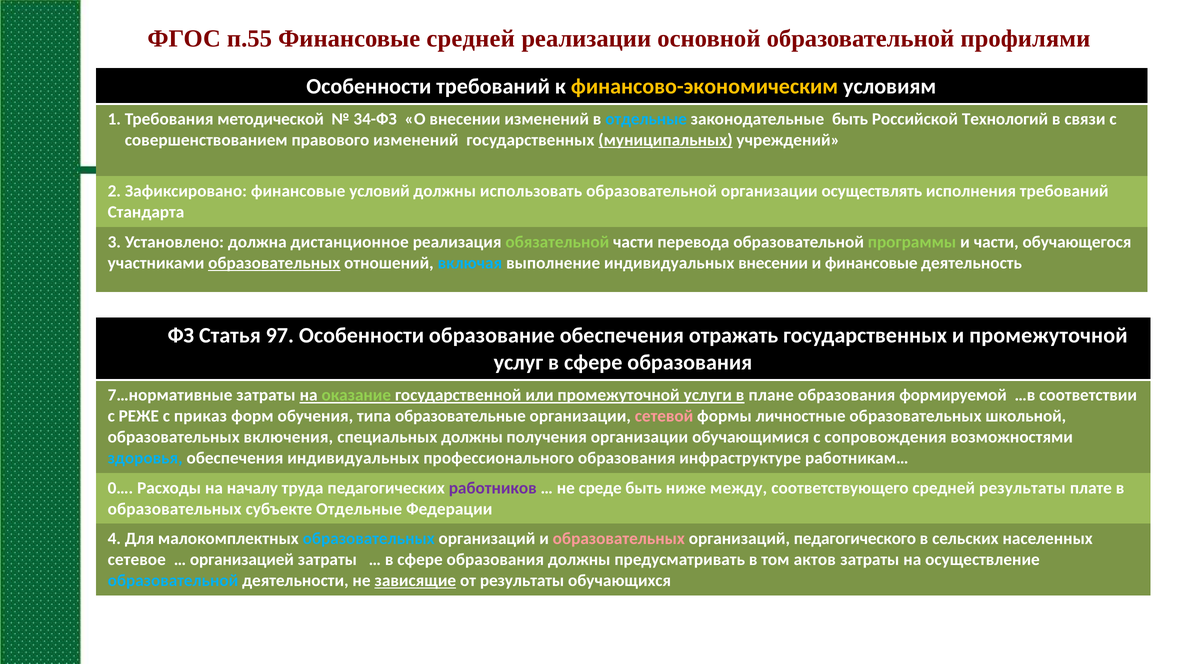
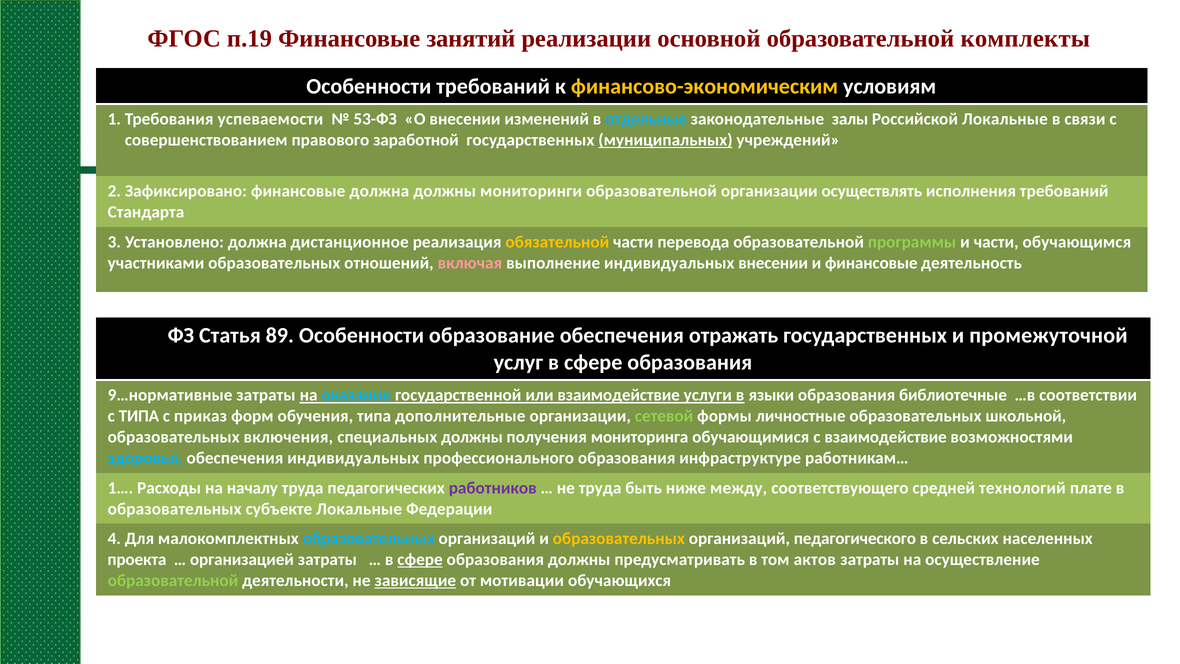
п.55: п.55 -> п.19 (249, 39)
Финансовые средней: средней -> занятий (471, 39)
профилями: профилями -> комплекты (1025, 39)
методической: методической -> успеваемости (270, 119)
34-ФЗ: 34-ФЗ -> 53-ФЗ (375, 119)
законодательные быть: быть -> залы (850, 119)
Российской Технологий: Технологий -> Локальные (1005, 119)
правового изменений: изменений -> заработной (416, 140)
финансовые условий: условий -> должна (379, 191)
использовать: использовать -> мониторинги (531, 191)
обязательной colour: light green -> yellow (557, 242)
обучающегося: обучающегося -> обучающимся (1077, 242)
образовательных underline: present -> none (274, 263)
включая colour: light blue -> pink (470, 263)
97: 97 -> 89 (280, 335)
7…нормативные: 7…нормативные -> 9…нормативные (170, 395)
оказание colour: light green -> light blue (356, 395)
или промежуточной: промежуточной -> взаимодействие (619, 395)
плане: плане -> языки (771, 395)
формируемой: формируемой -> библиотечные (953, 395)
с РЕЖЕ: РЕЖЕ -> ТИПА (139, 416)
образовательные: образовательные -> дополнительные (460, 416)
сетевой colour: pink -> light green (664, 416)
получения организации: организации -> мониторинга (640, 437)
с сопровождения: сопровождения -> взаимодействие (886, 437)
0…: 0… -> 1… (120, 488)
не среде: среде -> труда (600, 488)
средней результаты: результаты -> технологий (1022, 488)
субъекте Отдельные: Отдельные -> Локальные (359, 509)
образовательных colour: pink -> yellow (619, 539)
сетевое: сетевое -> проекта (137, 559)
сфере underline: none -> present (420, 559)
образовательной colour: light blue -> light green (173, 580)
от результаты: результаты -> мотивации (522, 580)
